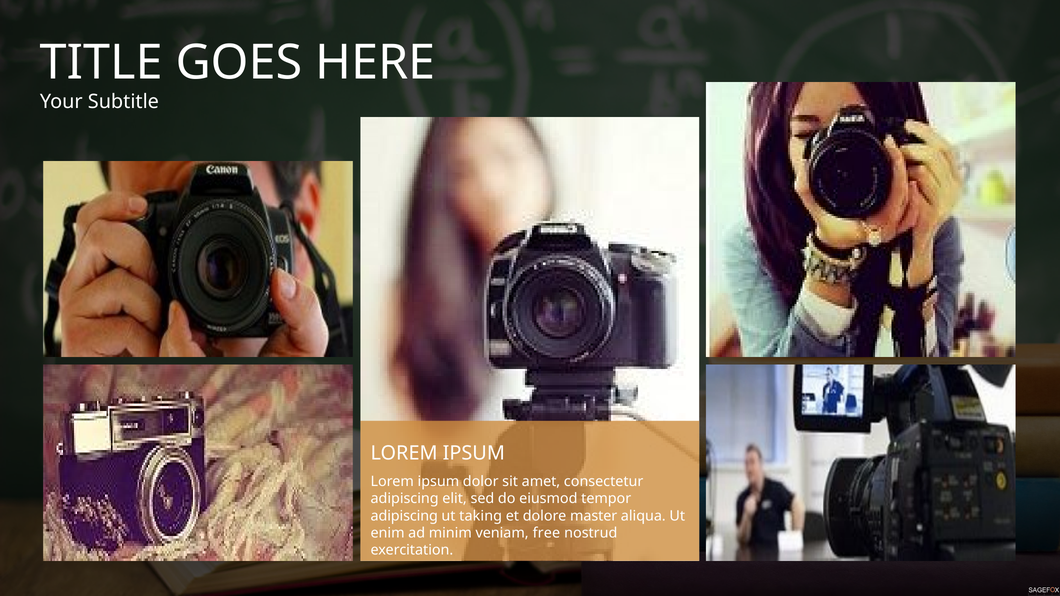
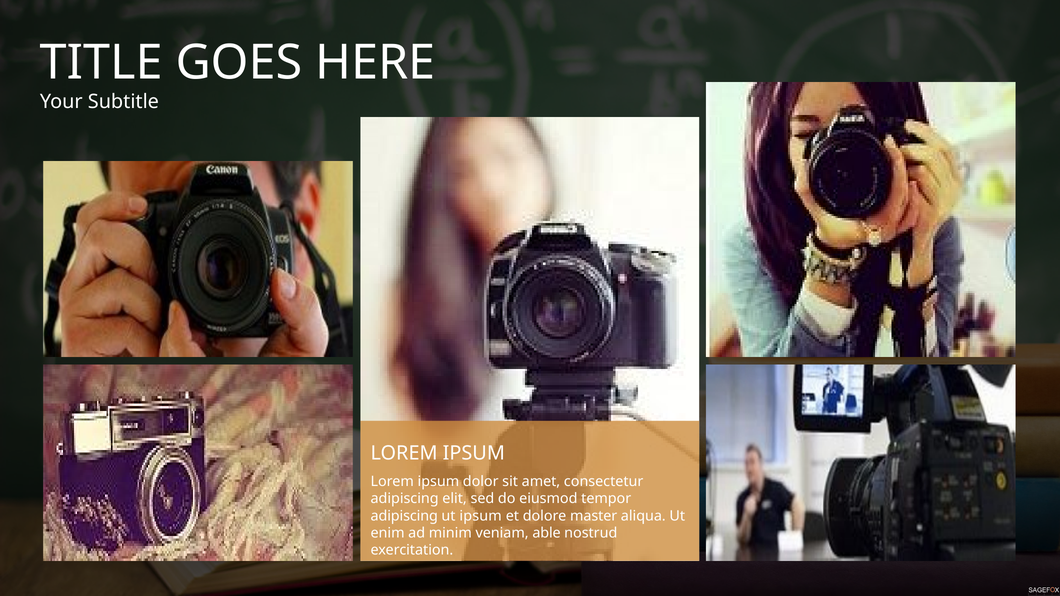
ut taking: taking -> ipsum (481, 516)
free: free -> able (547, 533)
